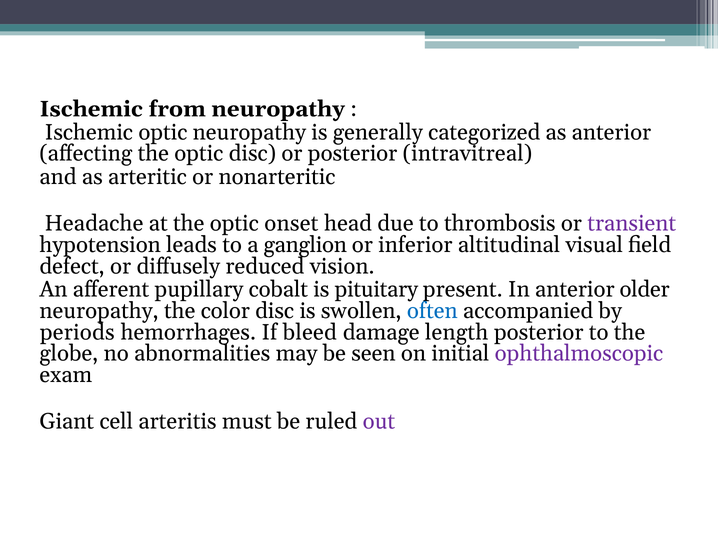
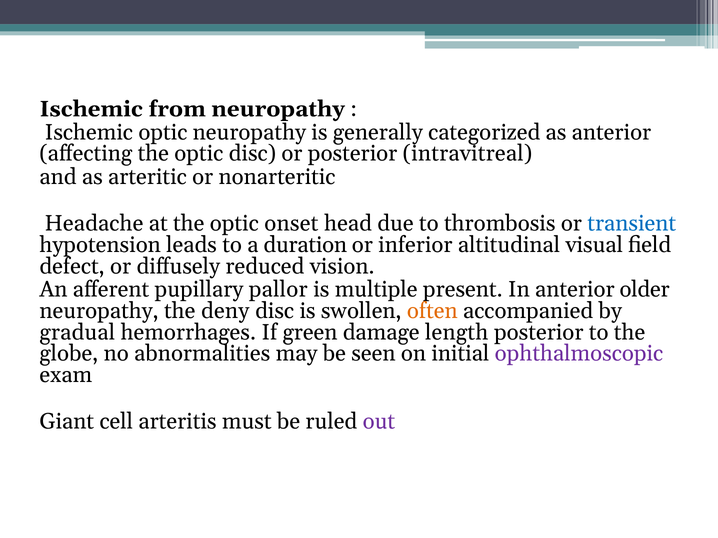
transient colour: purple -> blue (632, 224)
ganglion: ganglion -> duration (305, 245)
cobalt: cobalt -> pallor (278, 290)
pituitary: pituitary -> multiple (376, 290)
color: color -> deny (225, 311)
often colour: blue -> orange (432, 311)
periods: periods -> gradual (77, 333)
bleed: bleed -> green (310, 333)
